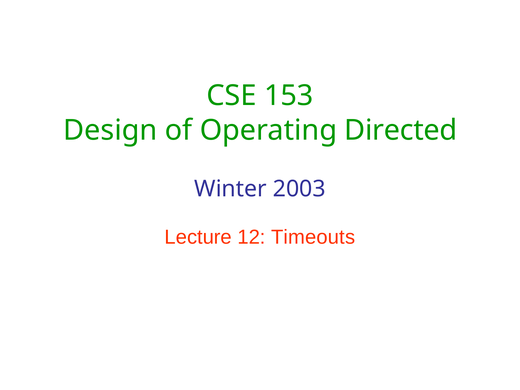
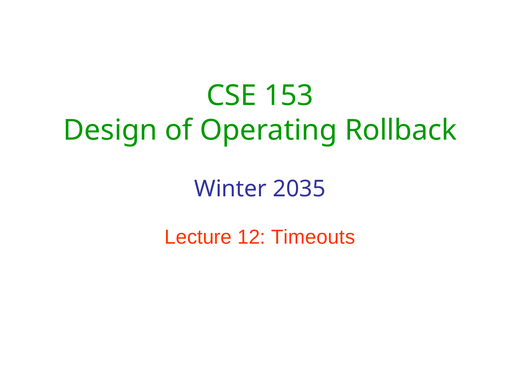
Directed: Directed -> Rollback (401, 130)
2003: 2003 -> 2035 (299, 189)
